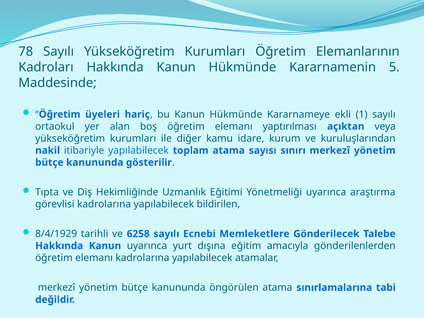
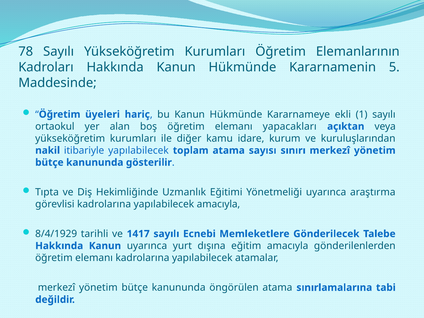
yaptırılması: yaptırılması -> yapacakları (290, 126)
yapılabilecek bildirilen: bildirilen -> amacıyla (218, 204)
6258: 6258 -> 1417 (138, 234)
